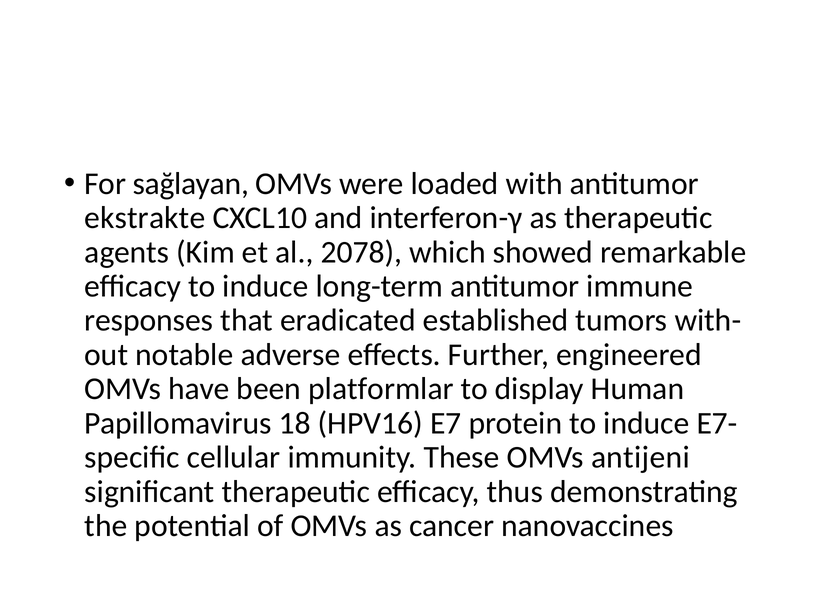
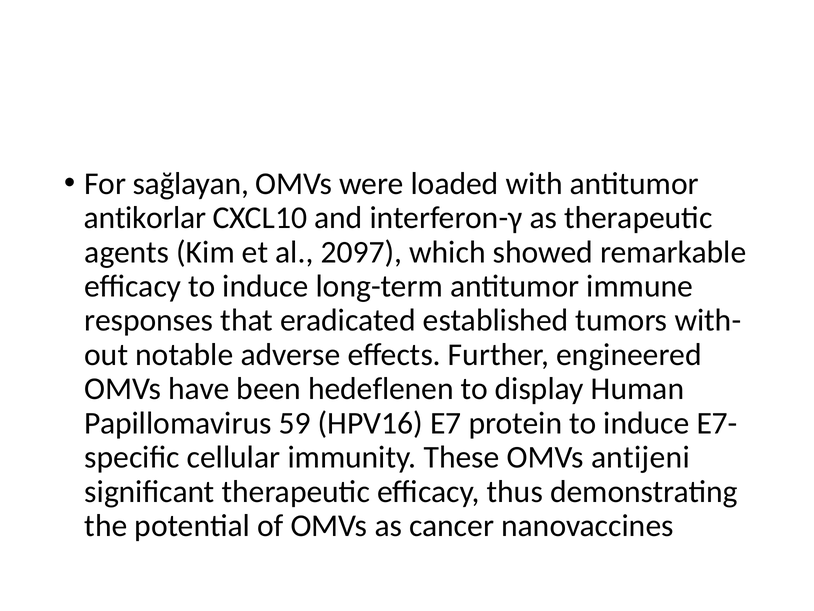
ekstrakte: ekstrakte -> antikorlar (145, 218)
2078: 2078 -> 2097 (361, 252)
platformlar: platformlar -> hedeflenen (381, 389)
18: 18 -> 59 (295, 423)
